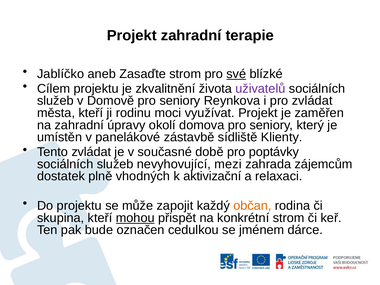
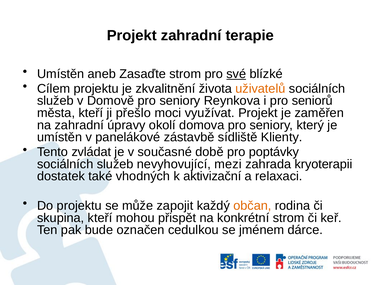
Jablíčko: Jablíčko -> Umístěn (61, 74)
uživatelů colour: purple -> orange (260, 89)
pro zvládat: zvládat -> seniorů (312, 101)
rodinu: rodinu -> přešlo (133, 113)
zájemcům: zájemcům -> kryoterapii (324, 164)
plně: plně -> také (100, 176)
mohou underline: present -> none (135, 218)
